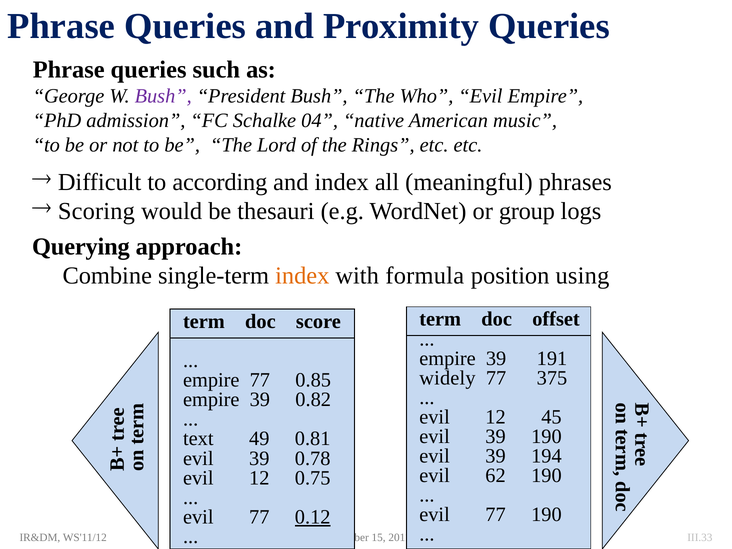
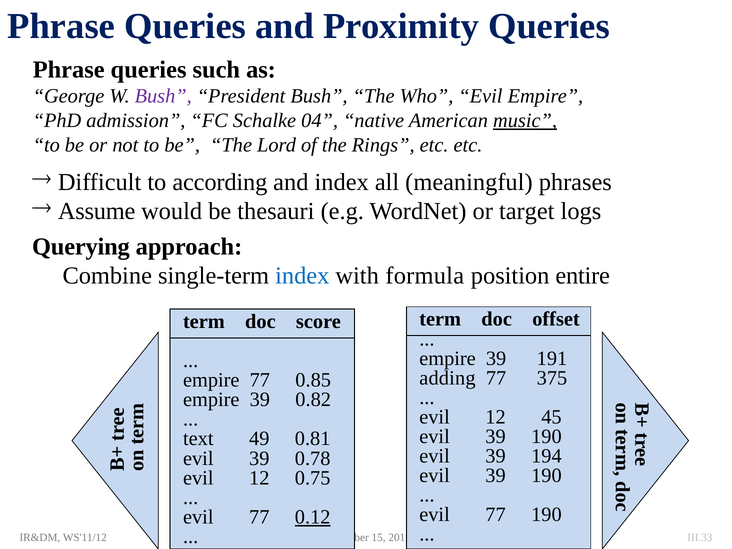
music underline: none -> present (525, 121)
Scoring: Scoring -> Assume (97, 211)
group: group -> target (527, 211)
index colour: orange -> blue (302, 276)
using: using -> entire (583, 276)
widely: widely -> adding (447, 378)
62: 62 -> 39 (496, 476)
